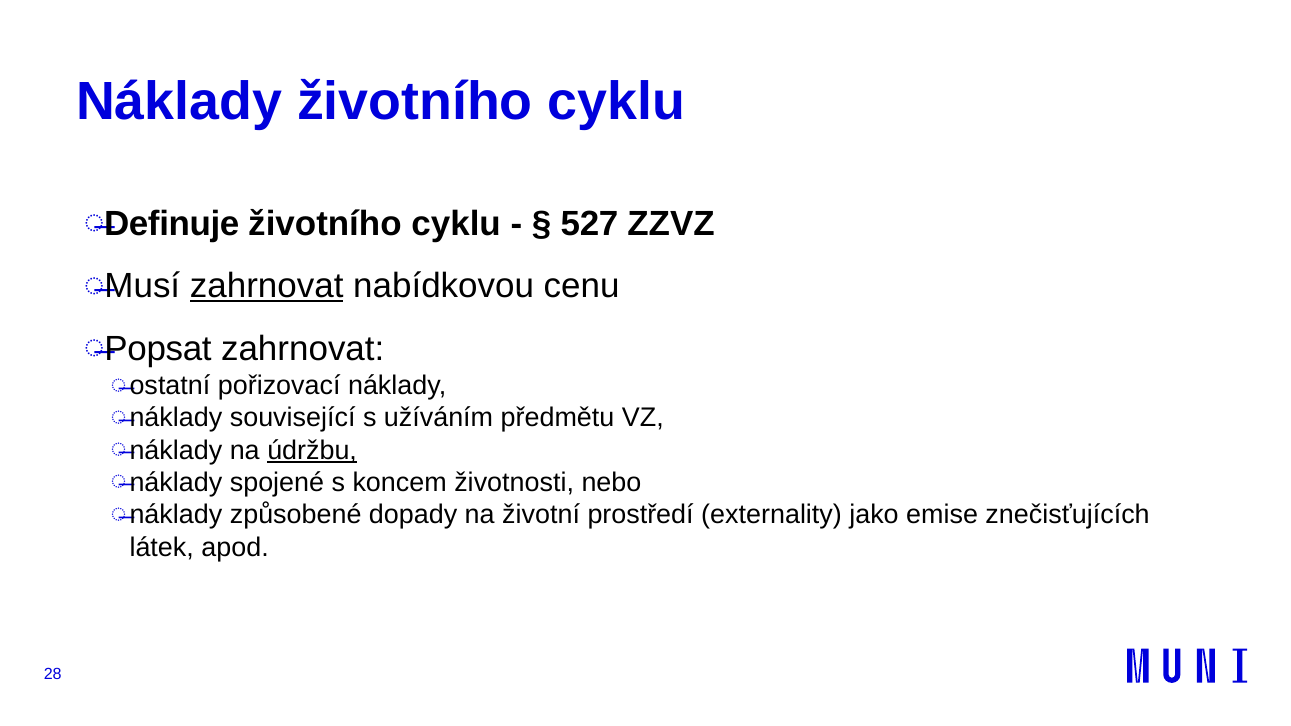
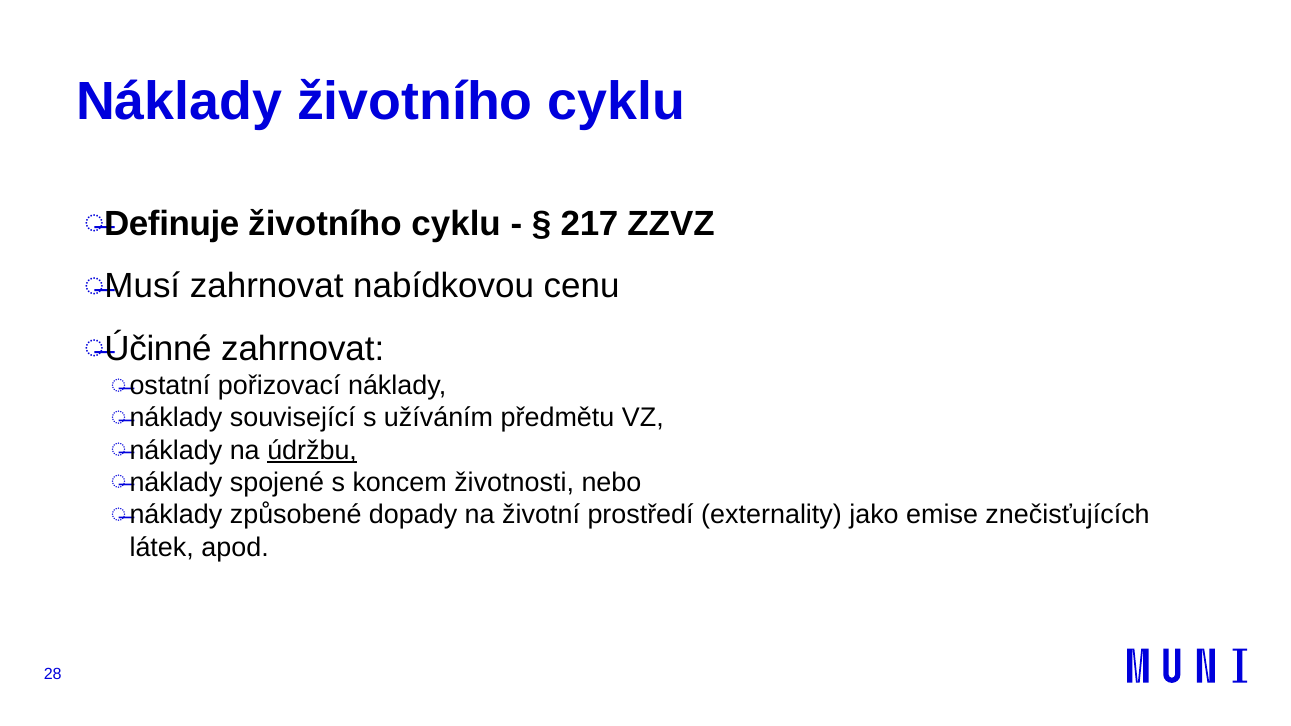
527: 527 -> 217 (589, 224)
zahrnovat underline: present -> none (267, 286)
Popsat: Popsat -> Účinné (158, 349)
